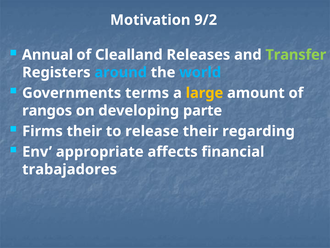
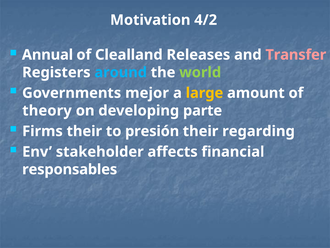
9/2: 9/2 -> 4/2 (206, 20)
Transfer colour: light green -> pink (296, 55)
world colour: light blue -> light green (200, 72)
terms: terms -> mejor (147, 93)
rangos: rangos -> theory (47, 110)
release: release -> presión (152, 131)
appropriate: appropriate -> stakeholder (100, 152)
trabajadores: trabajadores -> responsables (70, 169)
